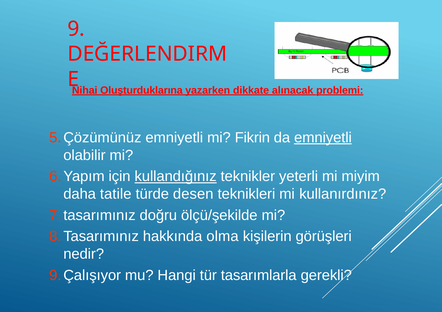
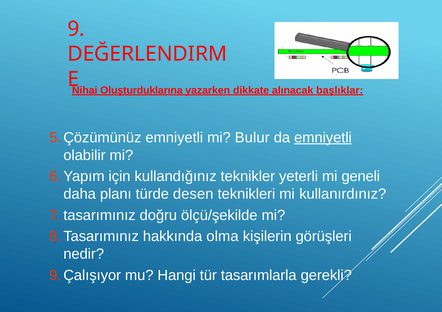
problemi: problemi -> başlıklar (340, 90)
Fikrin: Fikrin -> Bulur (252, 138)
kullandığınız underline: present -> none (176, 177)
miyim: miyim -> geneli (361, 177)
tatile: tatile -> planı (116, 194)
